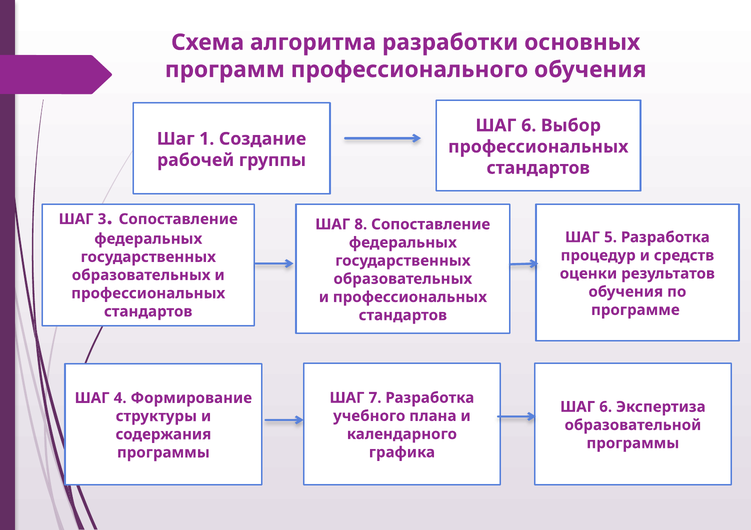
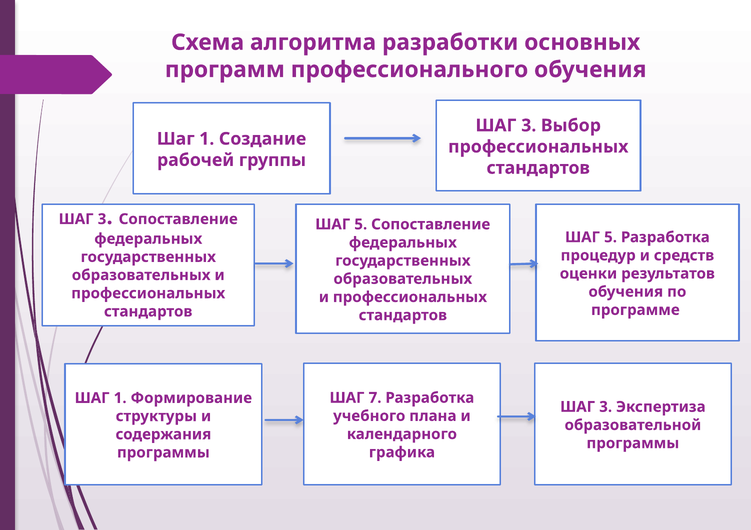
6: 6 -> 3 (529, 126)
8: 8 -> 5 (361, 224)
4: 4 -> 1 (120, 398)
6: 6 -> 3 (606, 407)
